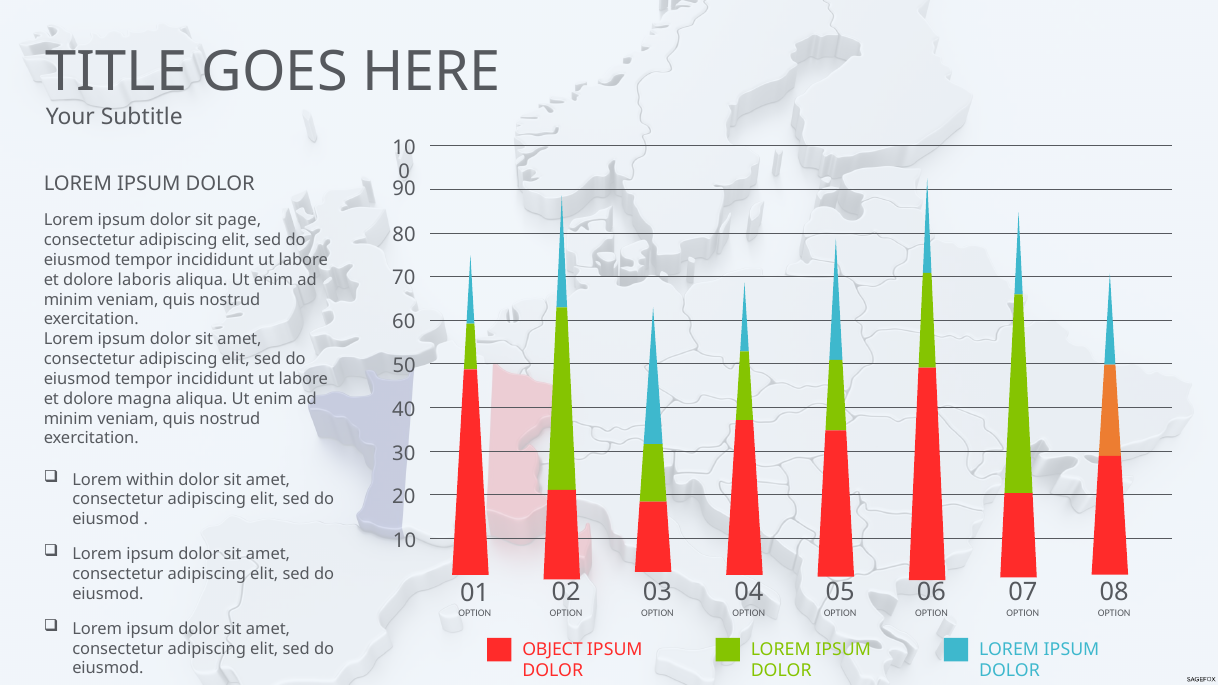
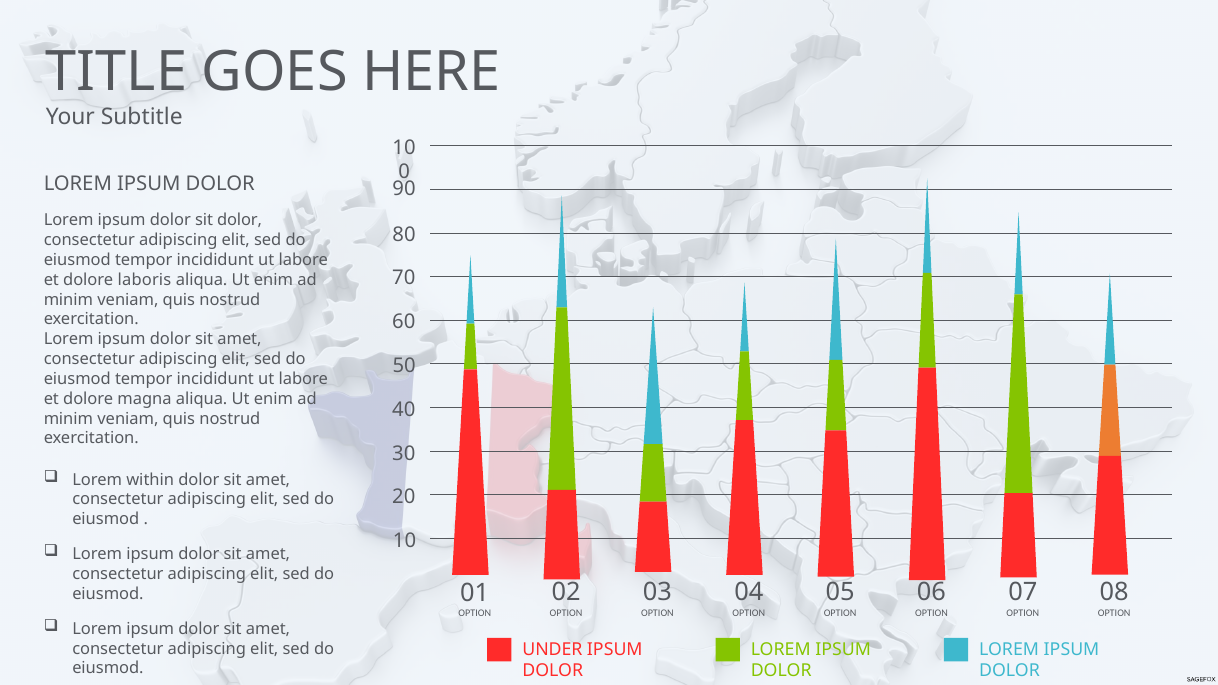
sit page: page -> dolor (240, 221)
OBJECT: OBJECT -> UNDER (552, 650)
